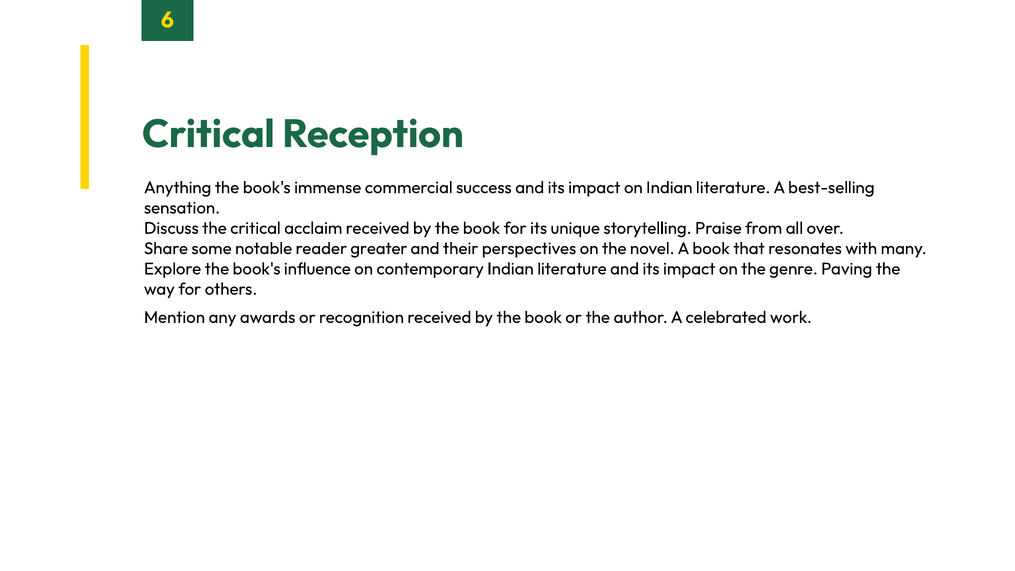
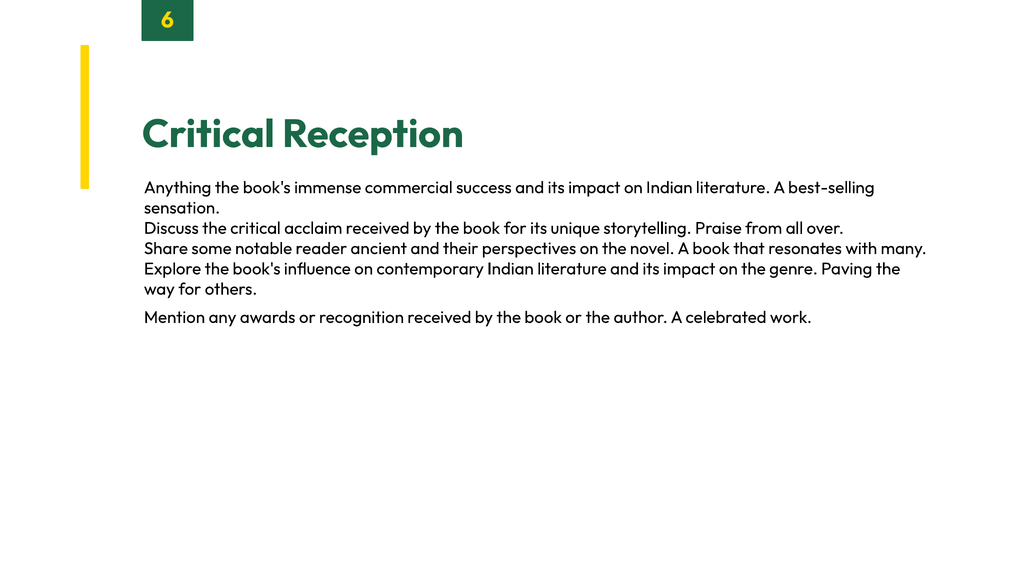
greater: greater -> ancient (379, 248)
